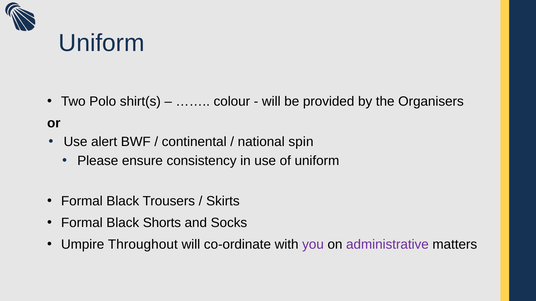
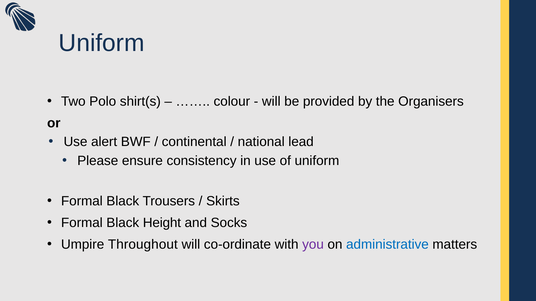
spin: spin -> lead (301, 142)
Shorts: Shorts -> Height (162, 223)
administrative colour: purple -> blue (387, 245)
